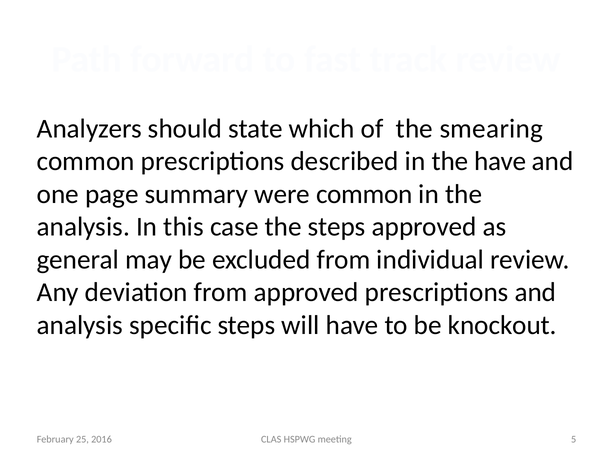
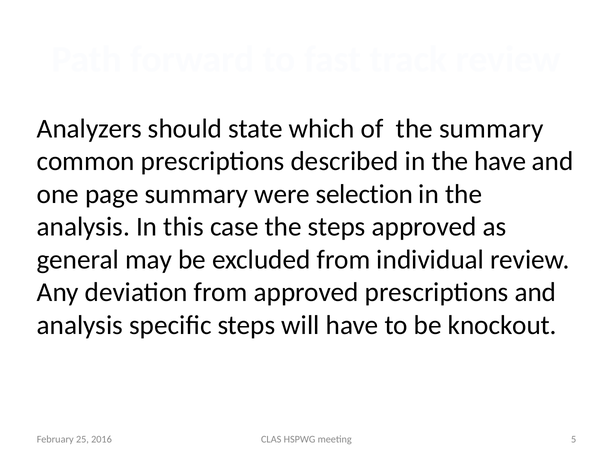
the smearing: smearing -> summary (491, 129)
were common: common -> selection (364, 194)
